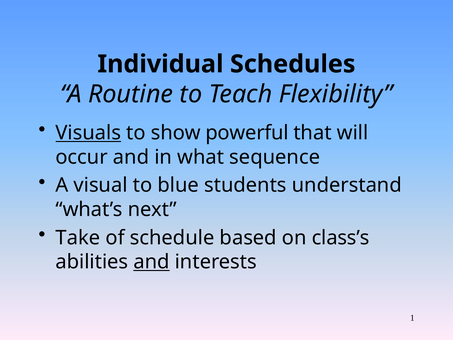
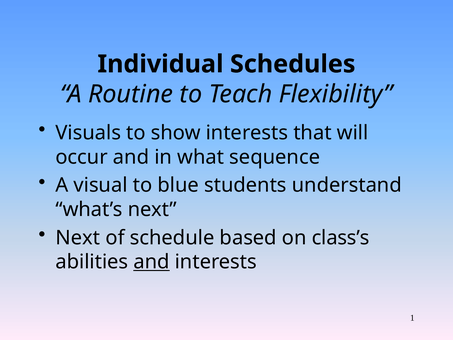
Visuals underline: present -> none (88, 133)
show powerful: powerful -> interests (247, 133)
Take: Take -> Next (78, 238)
